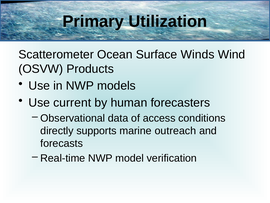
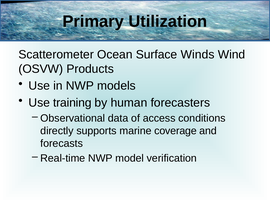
current: current -> training (72, 102)
outreach: outreach -> coverage (176, 131)
